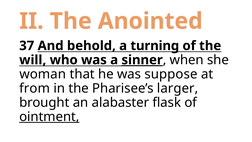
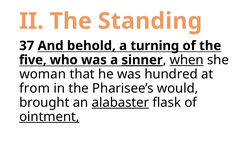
Anointed: Anointed -> Standing (150, 21)
will: will -> five (33, 60)
when underline: none -> present (187, 60)
suppose: suppose -> hundred (171, 74)
larger: larger -> would (178, 88)
alabaster underline: none -> present (120, 102)
